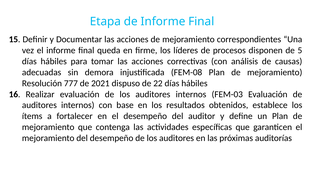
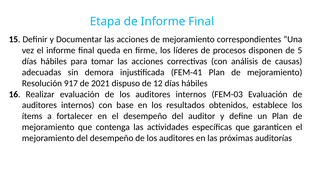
FEM-08: FEM-08 -> FEM-41 (187, 72)
777: 777 -> 917 (71, 83)
22: 22 -> 12 (158, 83)
